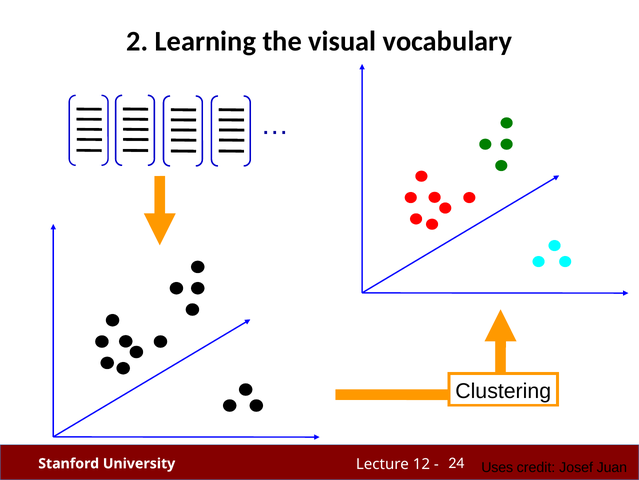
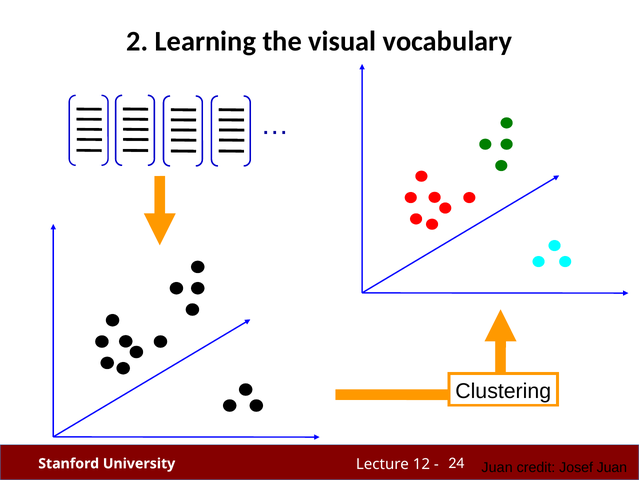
Uses: Uses -> Juan (497, 467)
